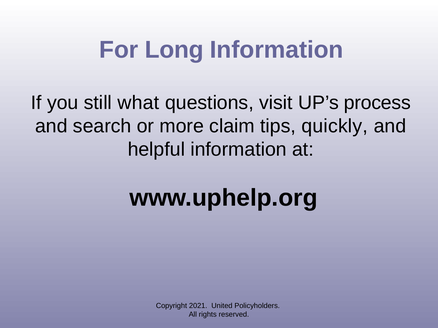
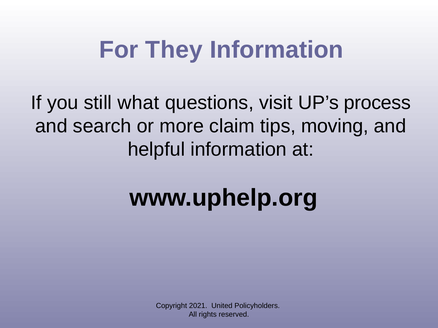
Long: Long -> They (174, 50)
quickly: quickly -> moving (335, 126)
